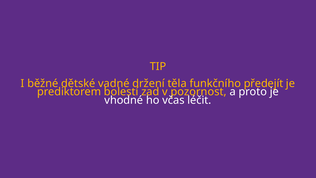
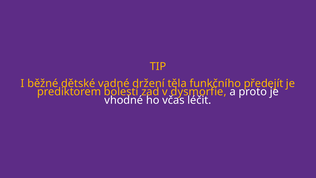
pozornost: pozornost -> dysmorfie (199, 92)
